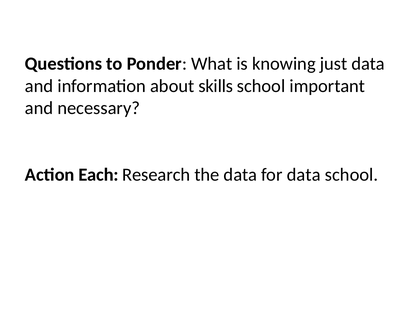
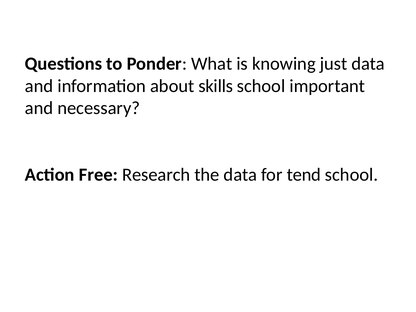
Each: Each -> Free (98, 175)
for data: data -> tend (304, 175)
